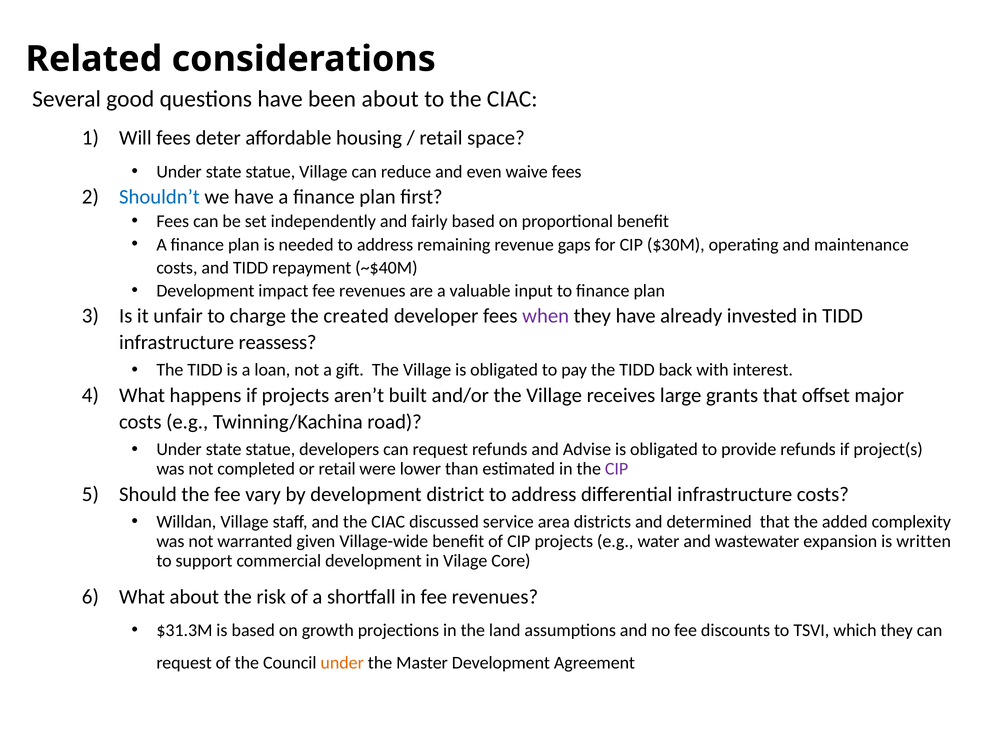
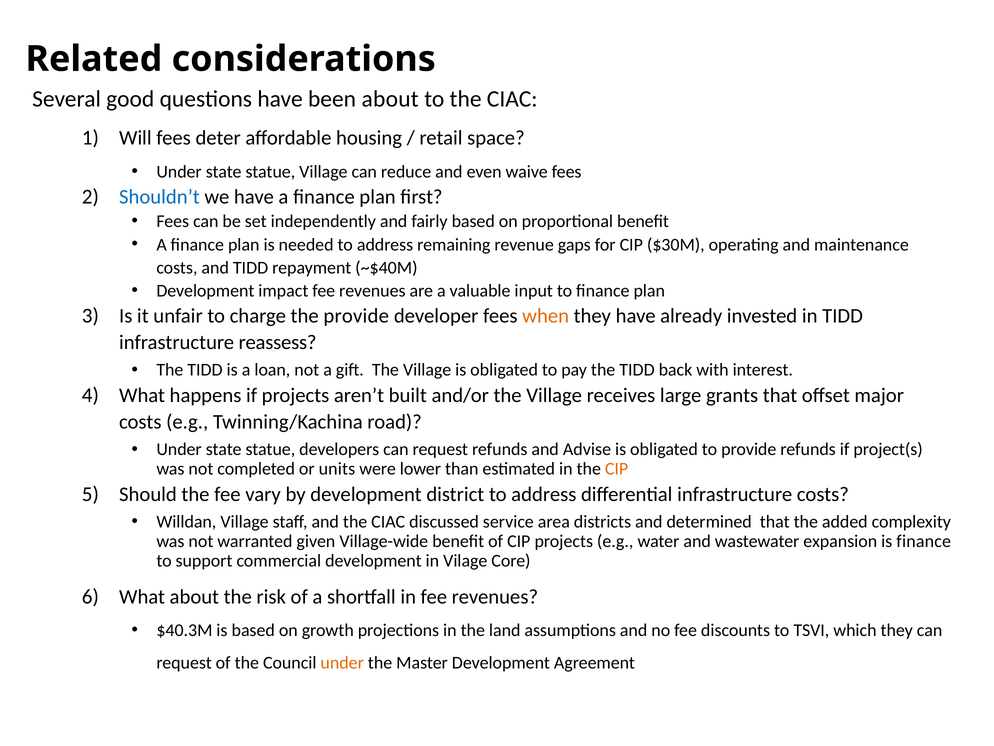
the created: created -> provide (356, 316)
when colour: purple -> orange (546, 316)
or retail: retail -> units (337, 469)
CIP colour: purple -> orange (617, 469)
is written: written -> finance (924, 541)
$31.3M: $31.3M -> $40.3M (184, 630)
